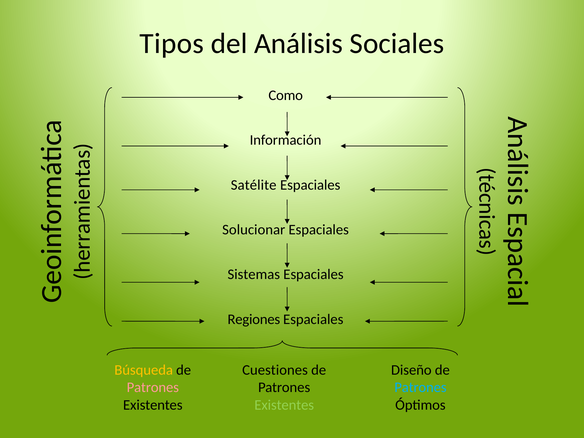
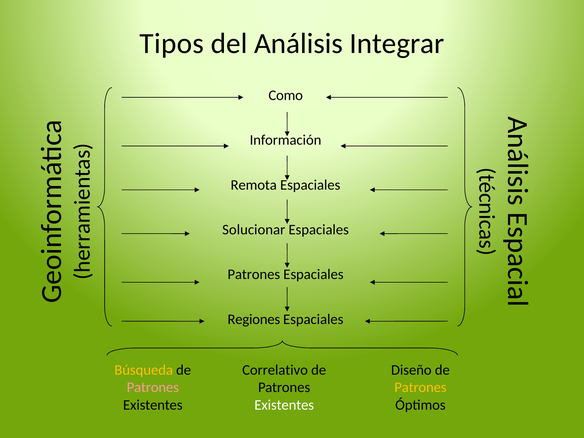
Sociales: Sociales -> Integrar (397, 43)
Satélite: Satélite -> Remota (254, 185)
Sistemas: Sistemas -> Patrones (254, 274)
Cuestiones: Cuestiones -> Correlativo (275, 370)
Patrones colour: light blue -> yellow (420, 387)
Existentes colour: light green -> white (284, 405)
